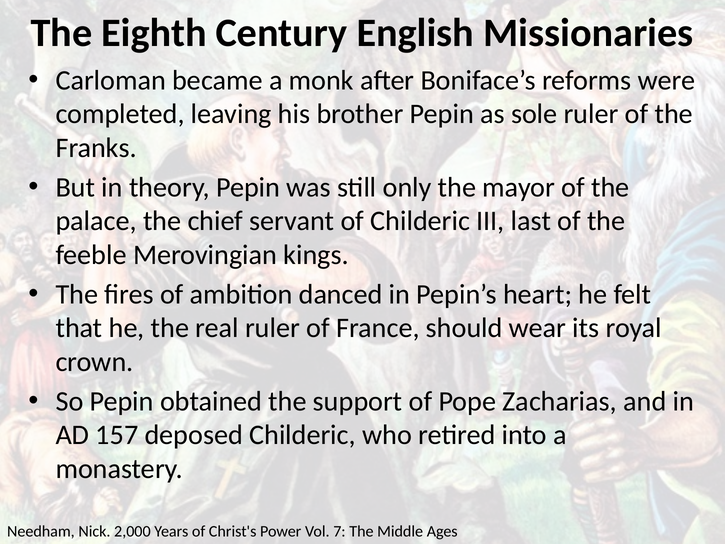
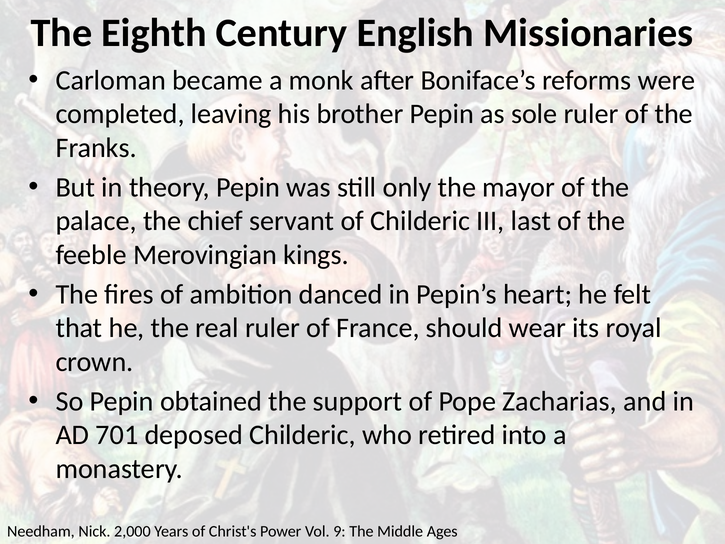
157: 157 -> 701 (117, 435)
7: 7 -> 9 (339, 531)
